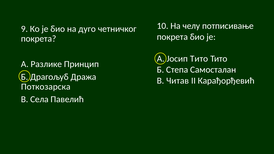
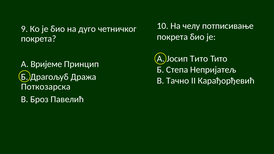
Разлике: Разлике -> Вријеме (46, 64)
Самосталан: Самосталан -> Непријатељ (213, 70)
Читав: Читав -> Тачно (178, 81)
Села: Села -> Броз (39, 99)
